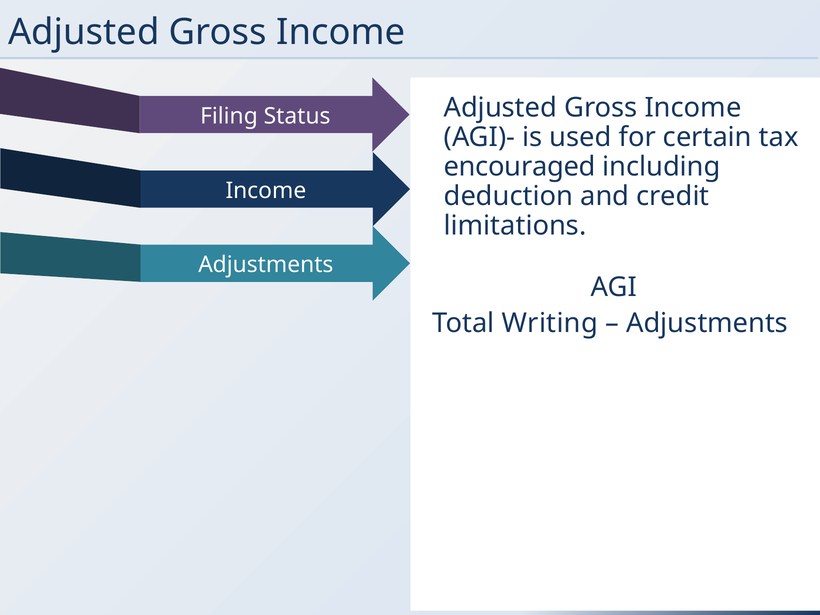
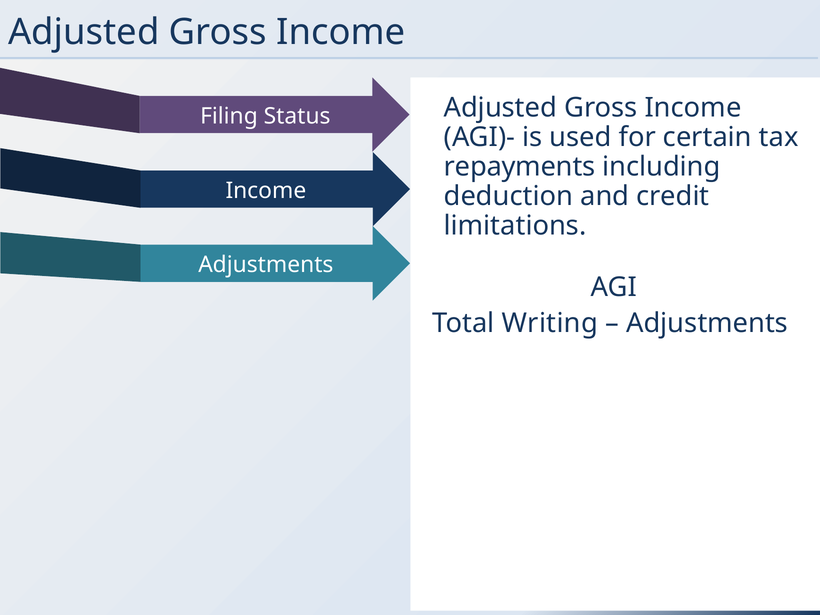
encouraged: encouraged -> repayments (520, 167)
